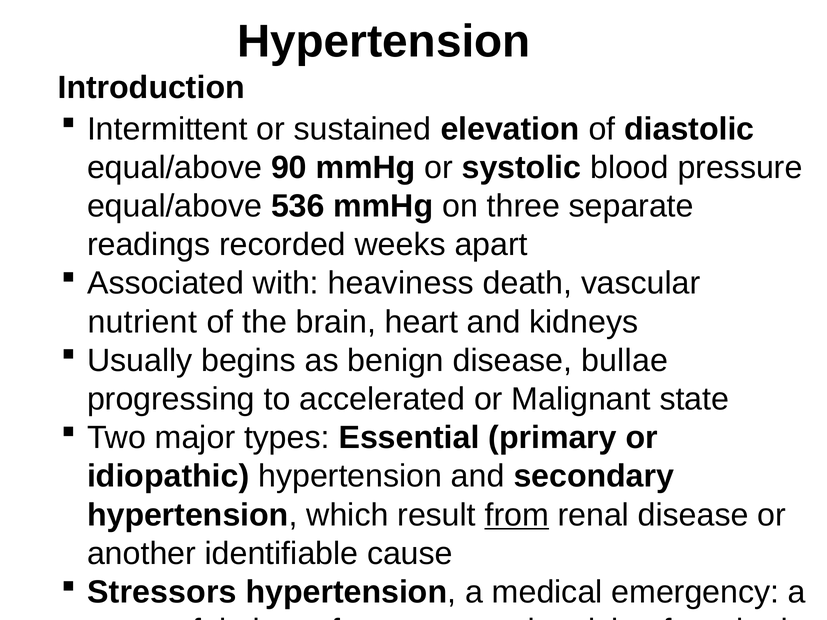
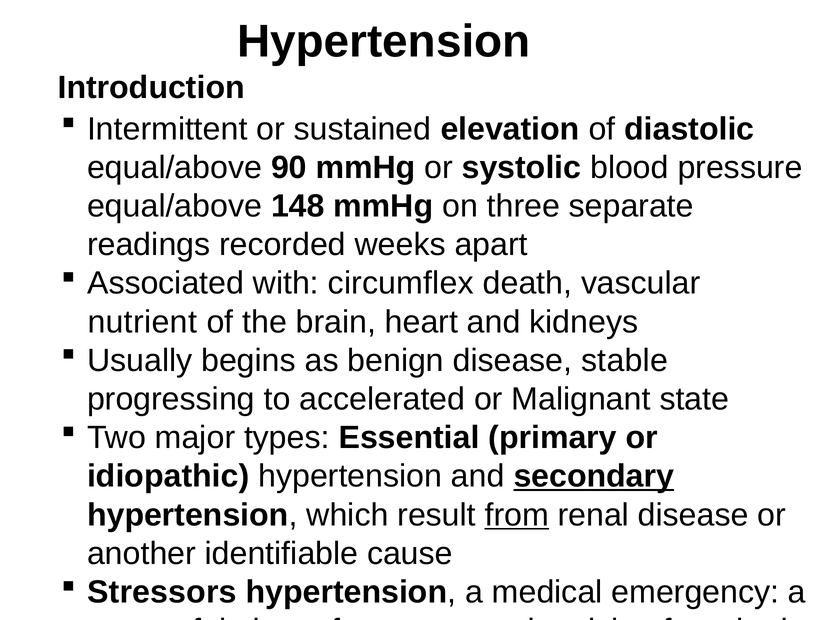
536: 536 -> 148 (298, 206)
heaviness: heaviness -> circumflex (401, 283)
bullae: bullae -> stable (625, 361)
secondary underline: none -> present (594, 477)
